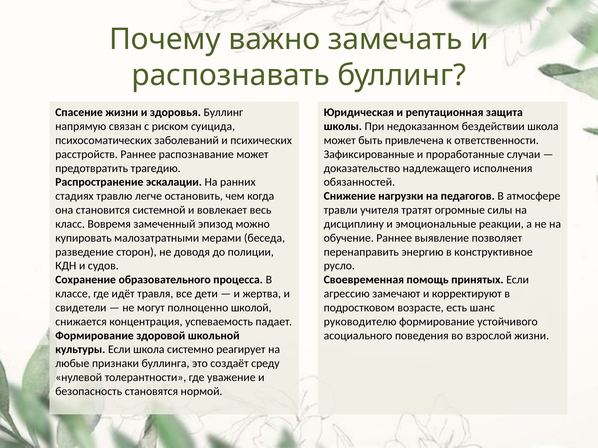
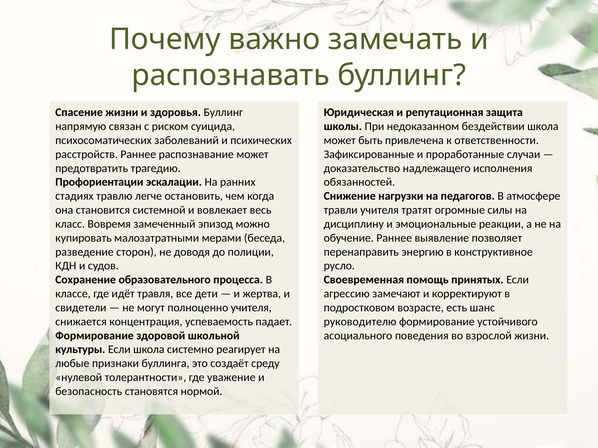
Распространение: Распространение -> Профориентации (99, 182)
полноценно школой: школой -> учителя (251, 308)
